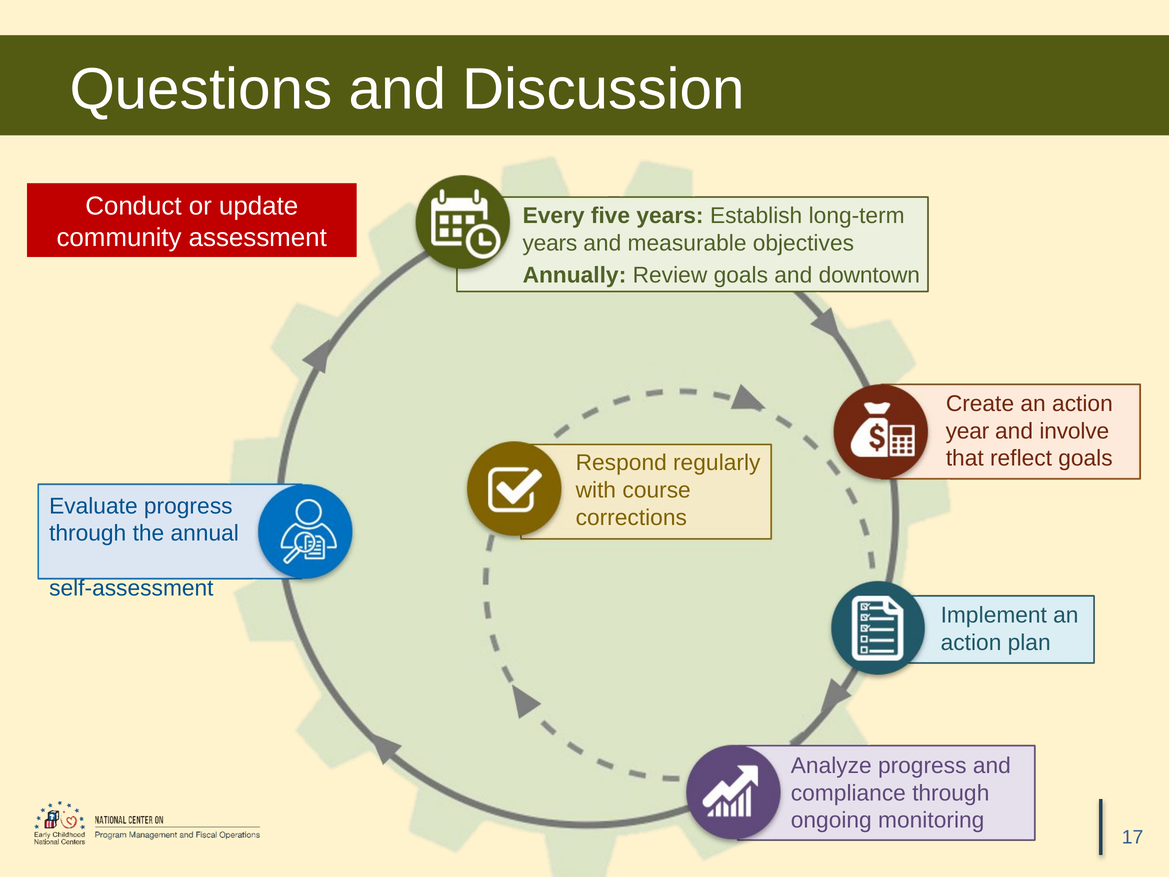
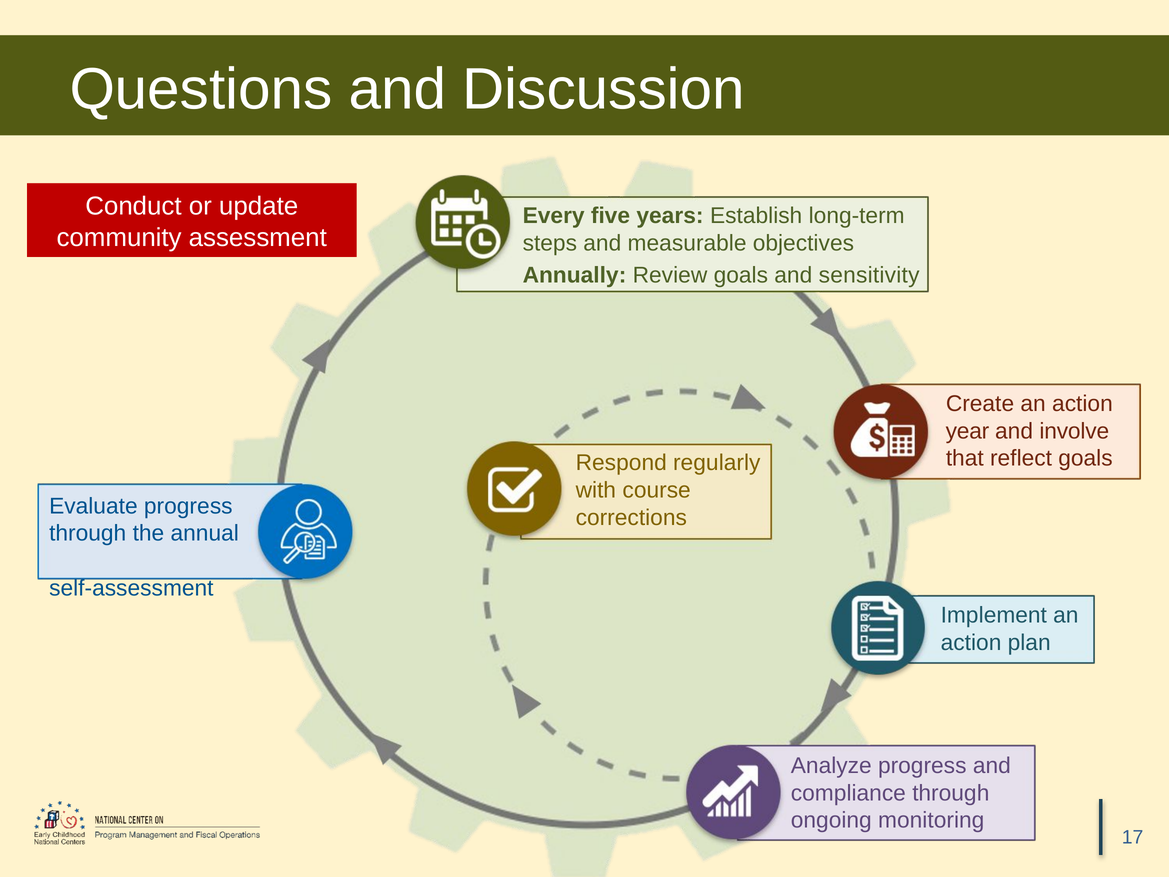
years: years -> steps (550, 243)
downtown: downtown -> sensitivity (869, 275)
